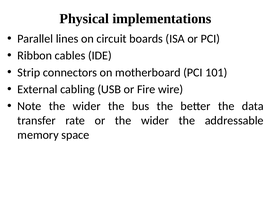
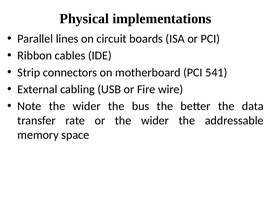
101: 101 -> 541 (216, 73)
